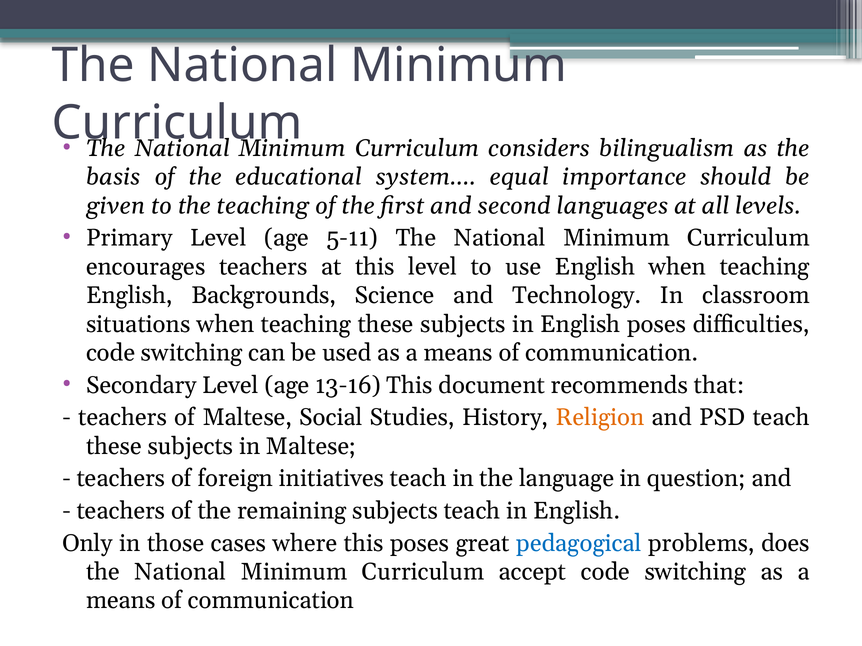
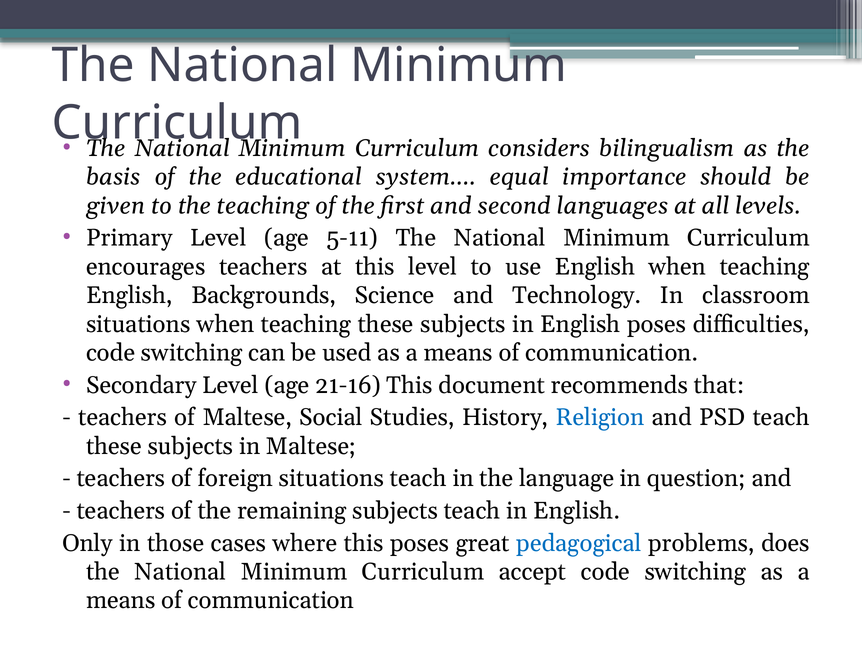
13-16: 13-16 -> 21-16 (348, 385)
Religion colour: orange -> blue (600, 418)
foreign initiatives: initiatives -> situations (331, 479)
